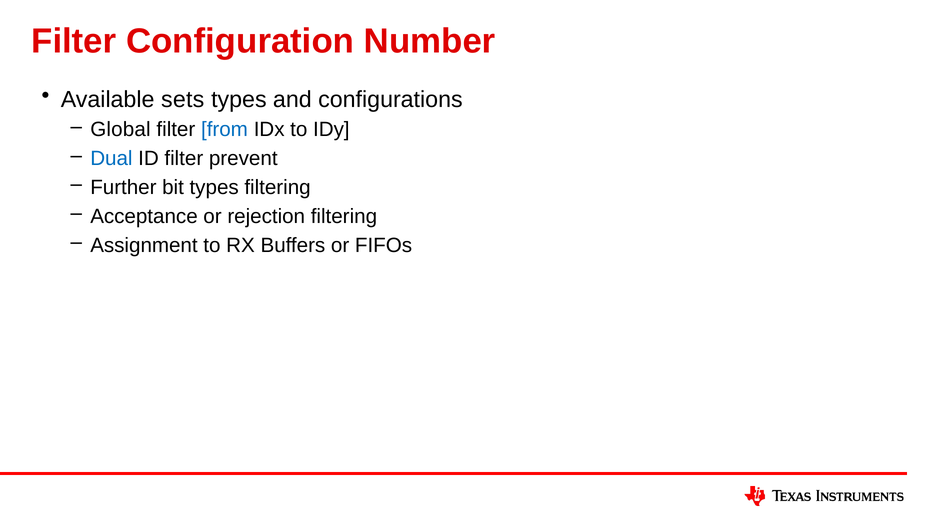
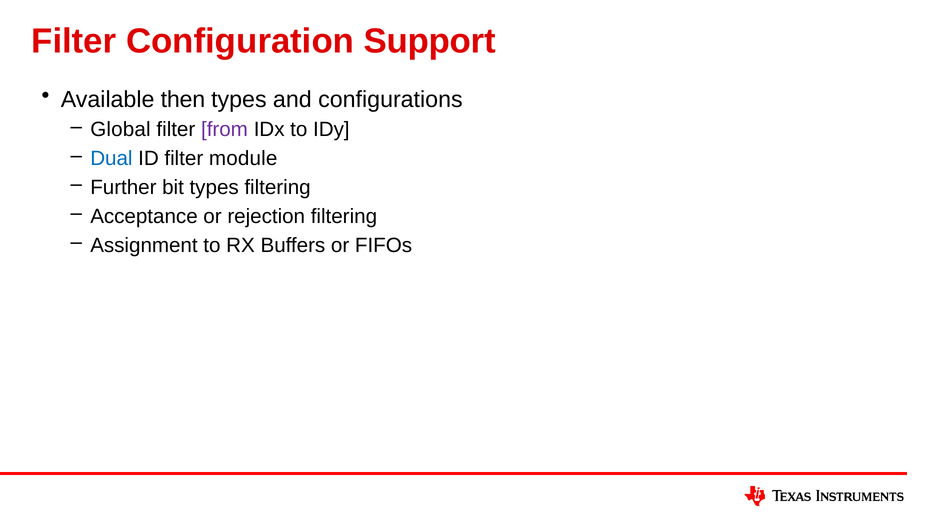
Number: Number -> Support (430, 41)
sets: sets -> then (183, 99)
from colour: blue -> purple (224, 130)
prevent: prevent -> module (243, 158)
